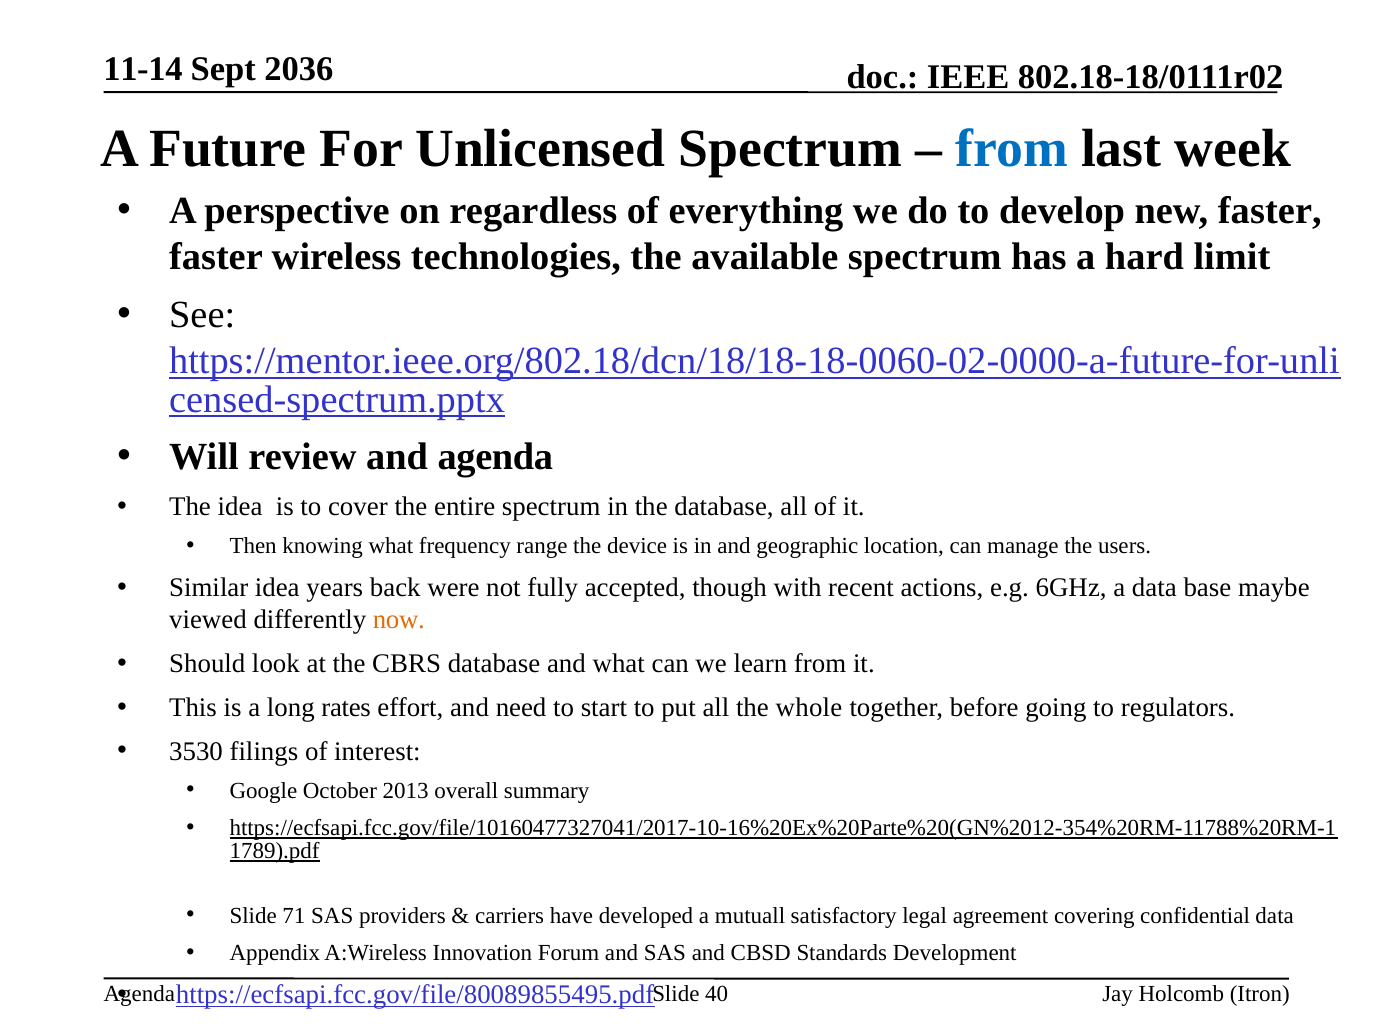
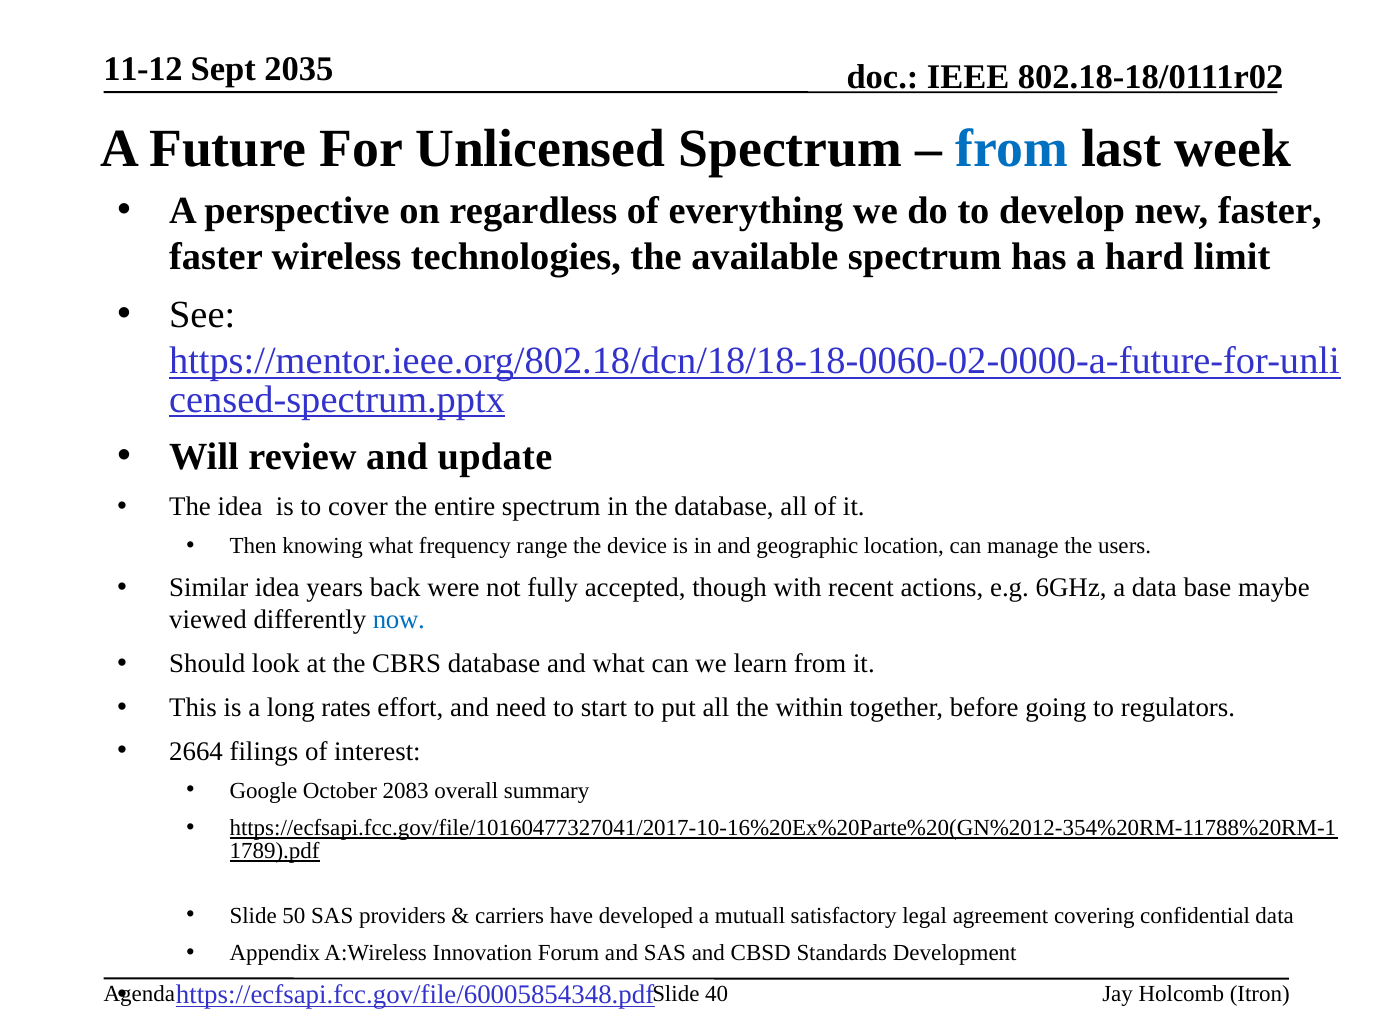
11-14: 11-14 -> 11-12 (143, 69)
2036: 2036 -> 2035 (299, 69)
and agenda: agenda -> update (495, 457)
now colour: orange -> blue (399, 620)
whole: whole -> within (809, 707)
3530: 3530 -> 2664 (196, 751)
2013: 2013 -> 2083 (406, 790)
71: 71 -> 50 (294, 915)
https://ecfsapi.fcc.gov/file/80089855495.pdf: https://ecfsapi.fcc.gov/file/80089855495.pdf -> https://ecfsapi.fcc.gov/file/60005854348.pdf (415, 994)
